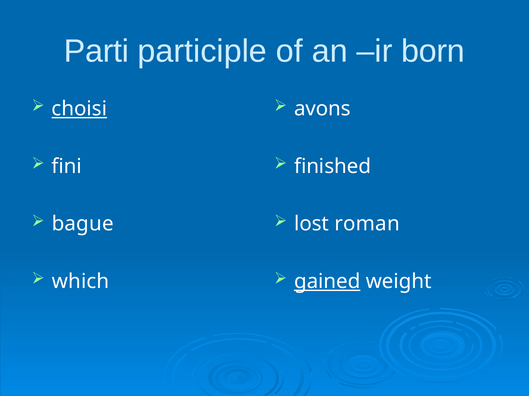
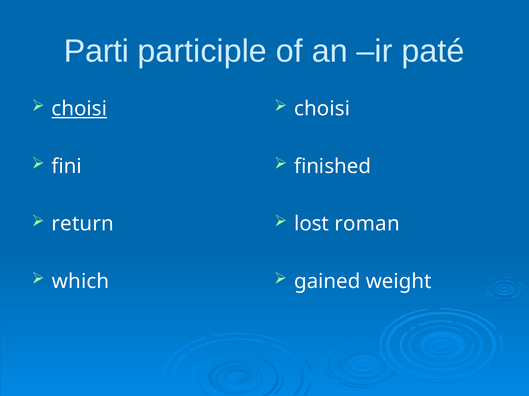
born: born -> paté (433, 51)
avons: avons -> choisi (322, 109)
bague: bague -> return (83, 224)
gained underline: present -> none (327, 282)
